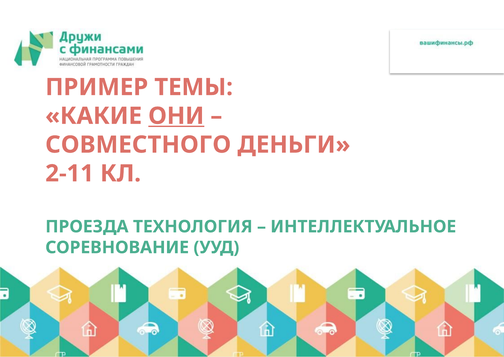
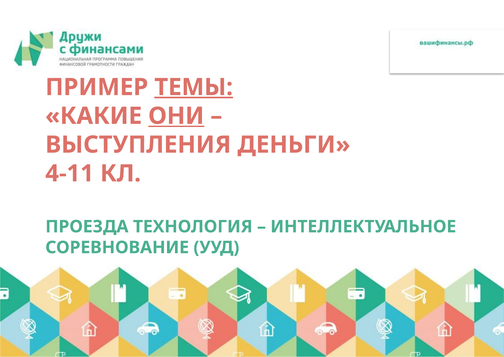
ТЕМЫ underline: none -> present (194, 87)
СОВМЕСТНОГО: СОВМЕСТНОГО -> ВЫСТУПЛЕНИЯ (138, 145)
2-11: 2-11 -> 4-11 (70, 173)
